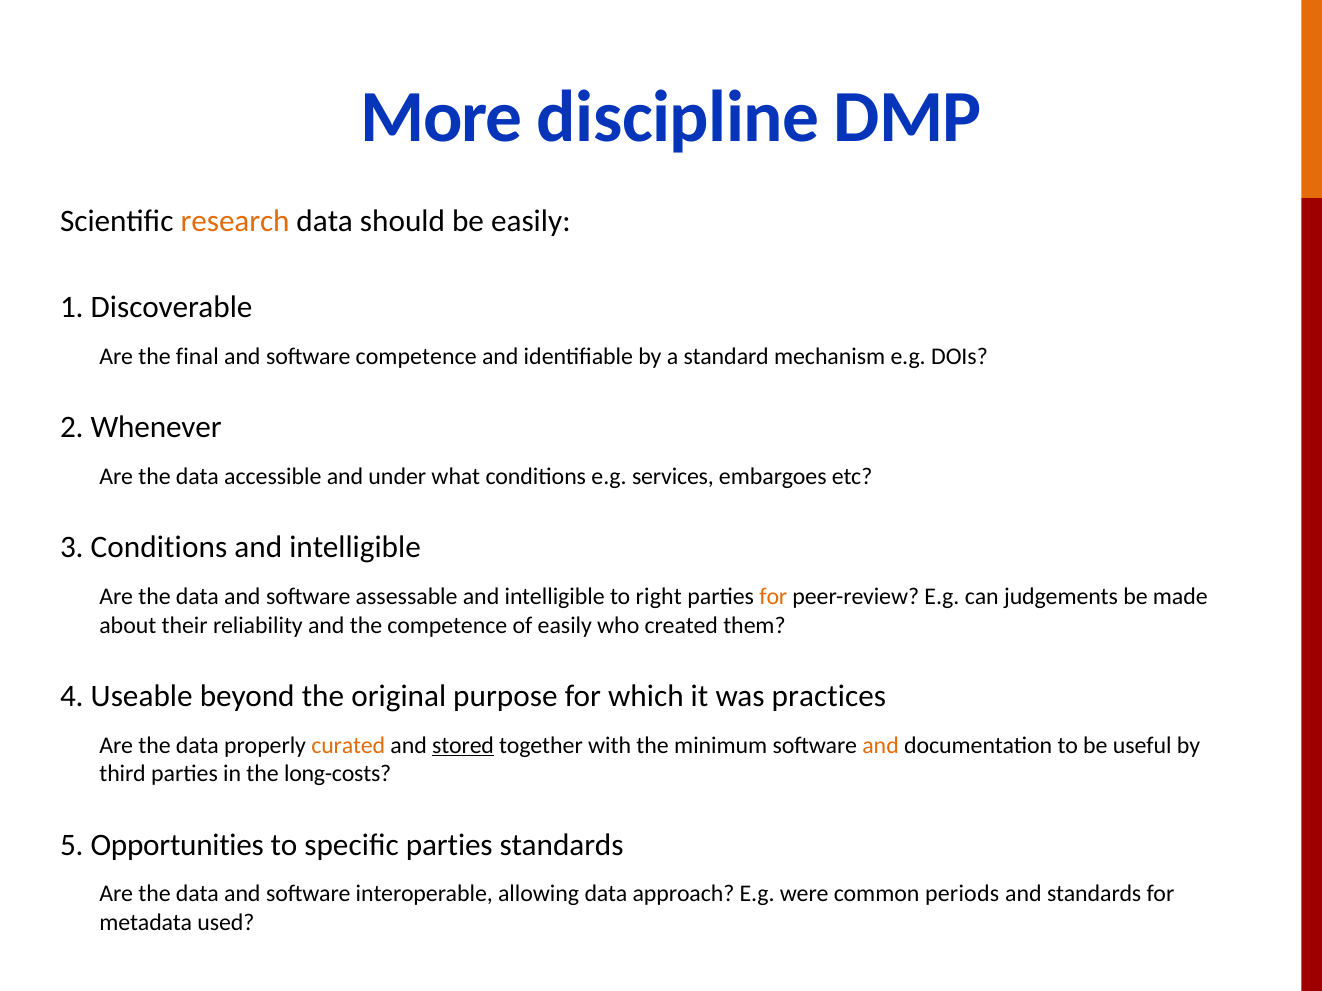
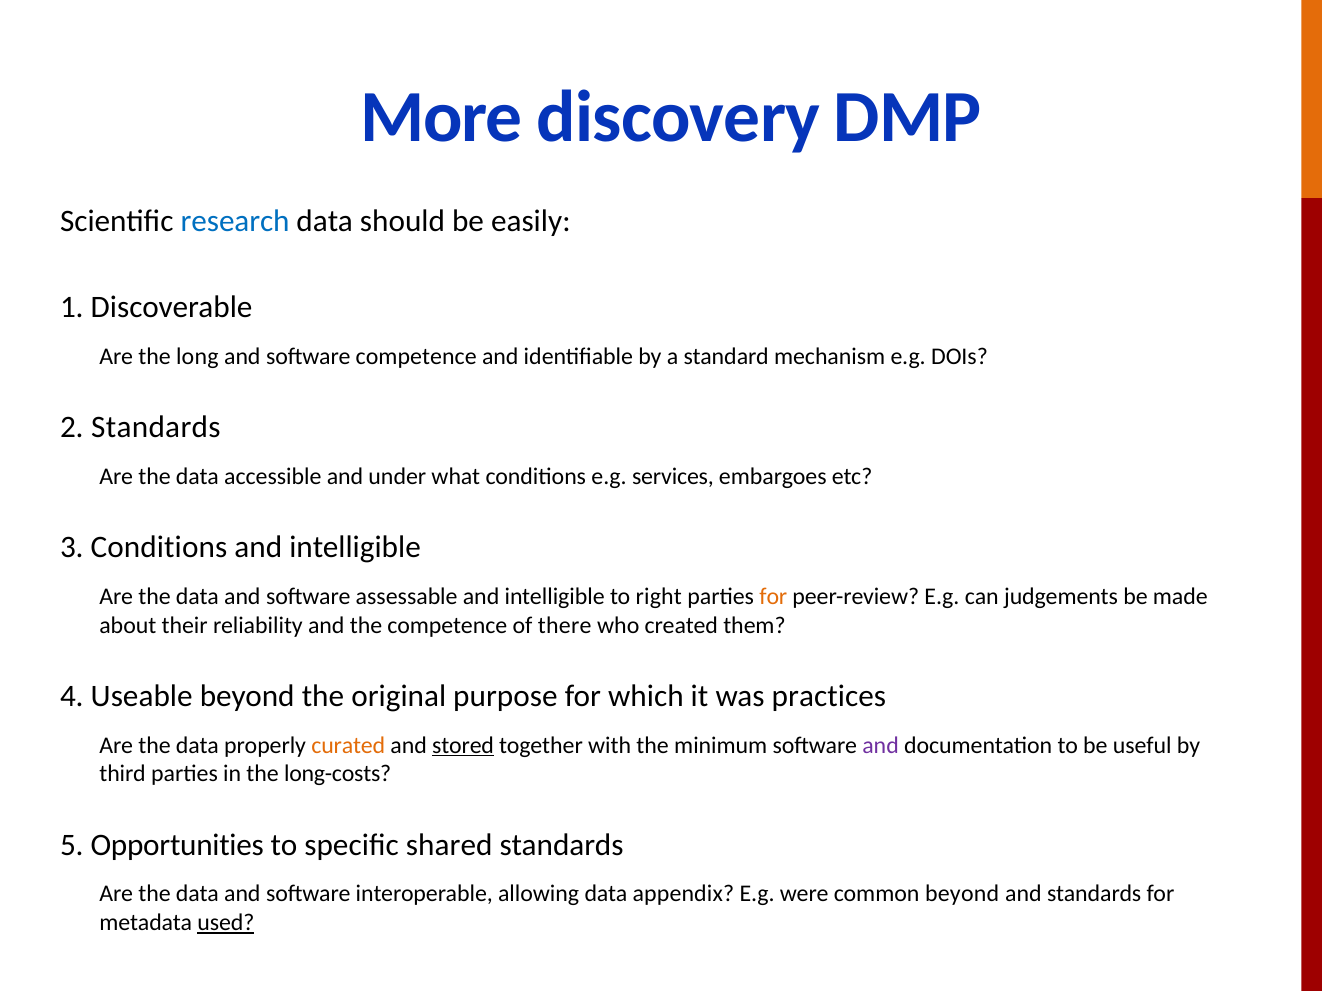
discipline: discipline -> discovery (678, 117)
research colour: orange -> blue (235, 221)
final: final -> long (197, 356)
2 Whenever: Whenever -> Standards (156, 428)
of easily: easily -> there (565, 625)
and colour: orange -> purple (881, 746)
specific parties: parties -> shared (449, 845)
approach: approach -> appendix (683, 895)
common periods: periods -> beyond (962, 895)
used underline: none -> present (226, 923)
